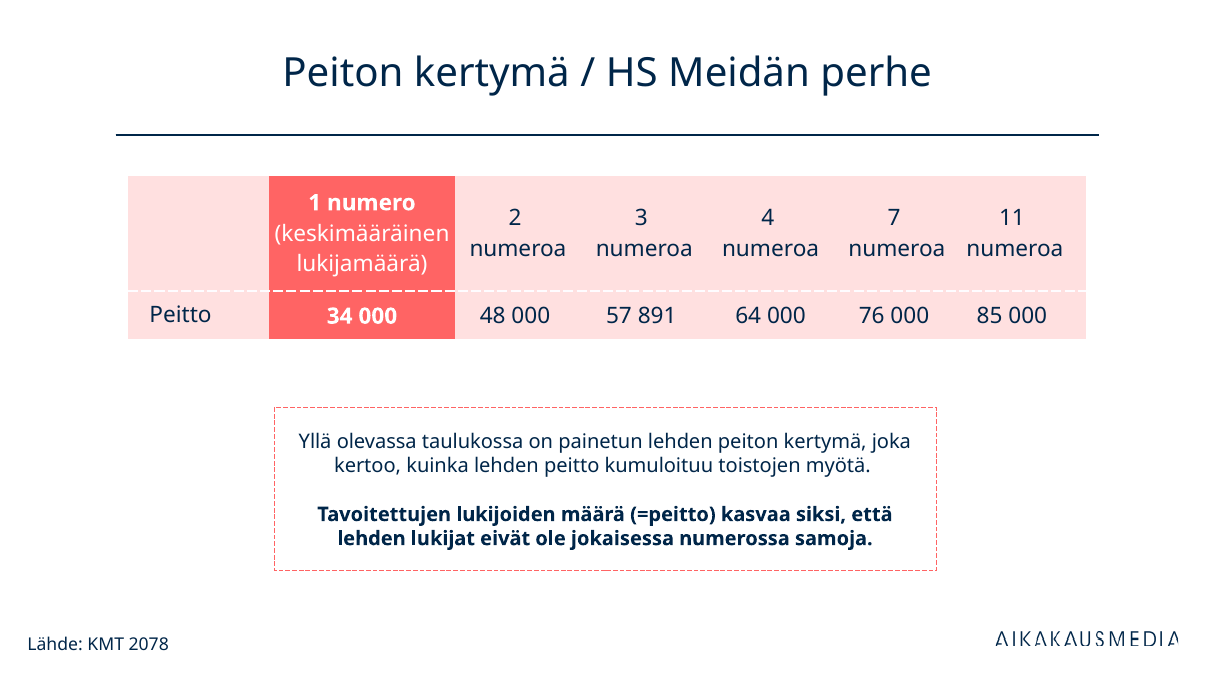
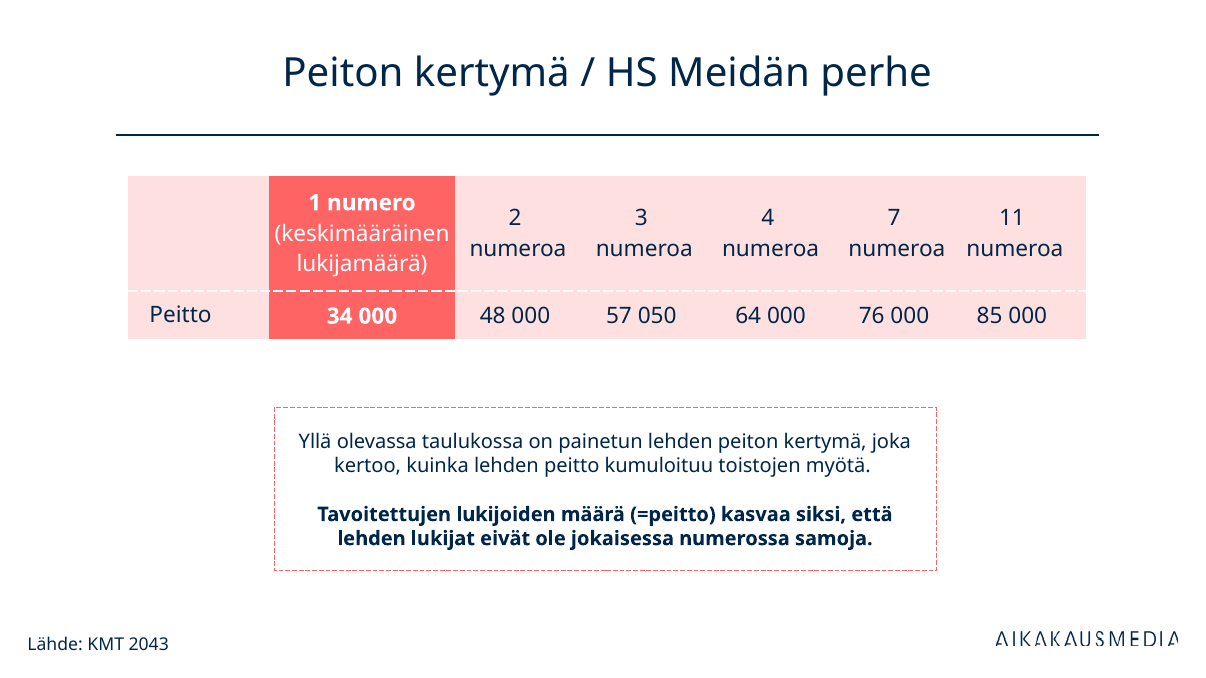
891: 891 -> 050 (657, 316)
2078: 2078 -> 2043 (149, 645)
